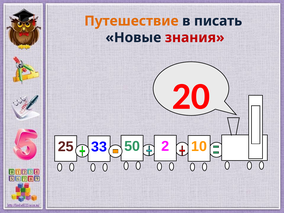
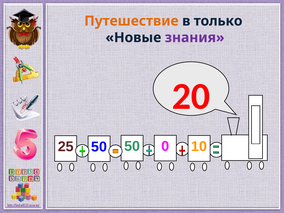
писать: писать -> только (218, 21)
знания colour: red -> purple (195, 38)
25 33: 33 -> 50 (99, 147)
2: 2 -> 0 (165, 146)
